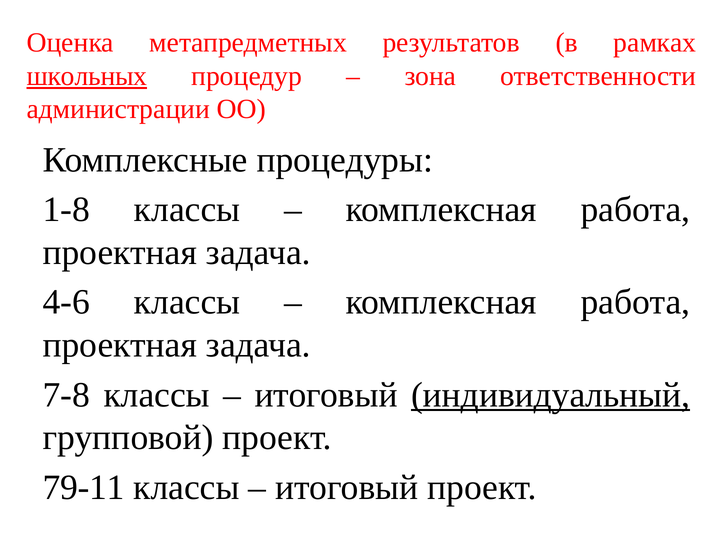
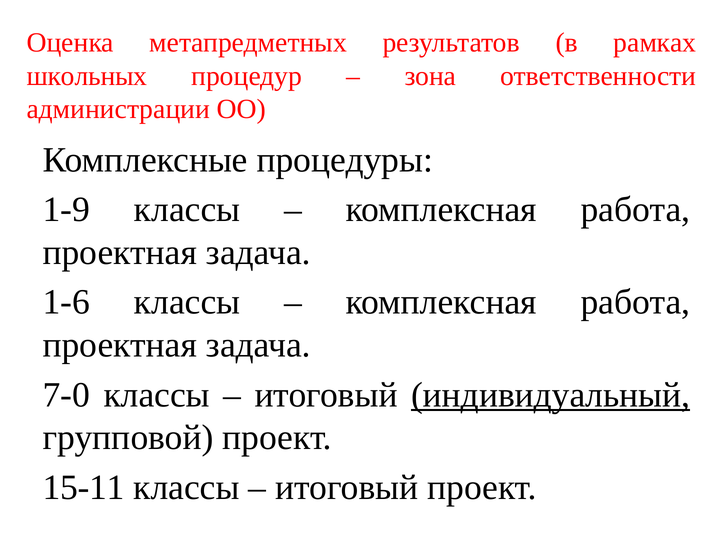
школьных underline: present -> none (87, 76)
1-8: 1-8 -> 1-9 (66, 210)
4-6: 4-6 -> 1-6 (66, 302)
7-8: 7-8 -> 7-0 (66, 395)
79-11: 79-11 -> 15-11 (84, 487)
